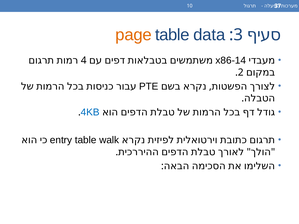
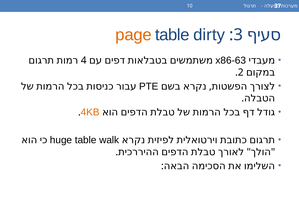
data: data -> dirty (209, 35)
x86-14: x86-14 -> x86-63 (231, 61)
4KB colour: blue -> orange (90, 112)
entry: entry -> huge (61, 140)
